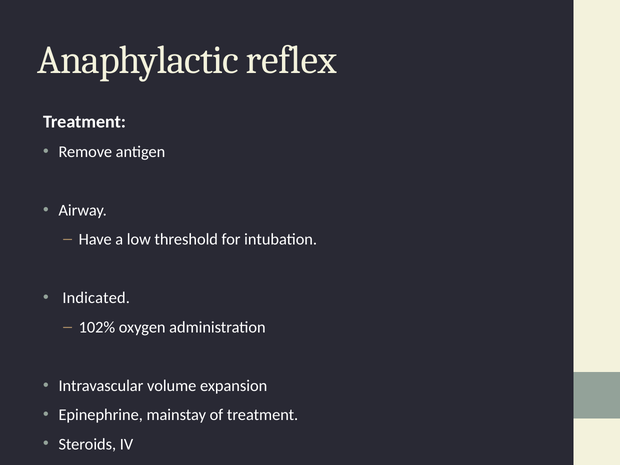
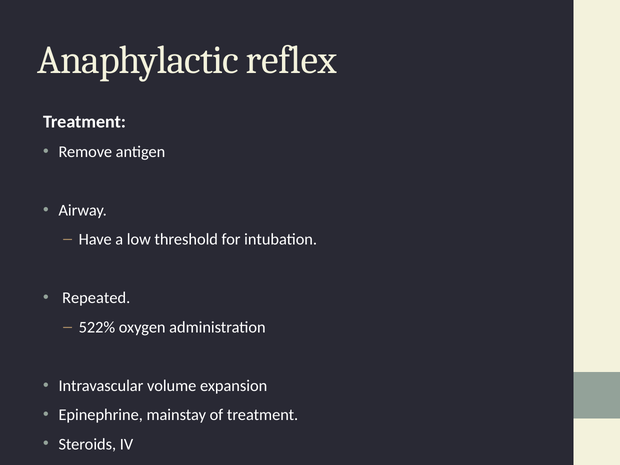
Indicated: Indicated -> Repeated (96, 298)
102%: 102% -> 522% (97, 327)
